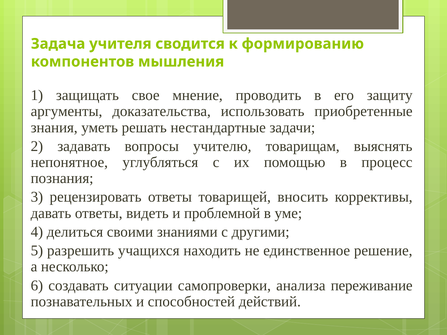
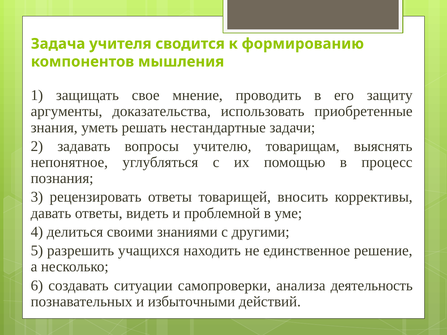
переживание: переживание -> деятельность (372, 286)
способностей: способностей -> избыточными (191, 302)
